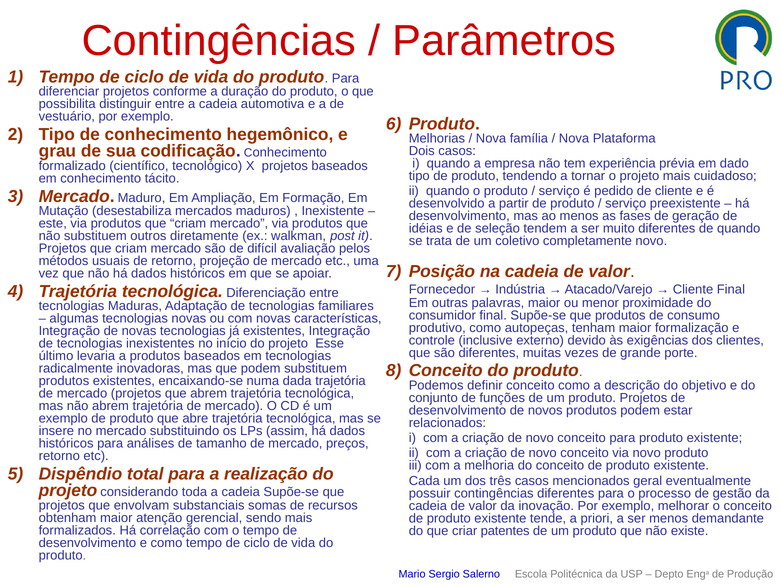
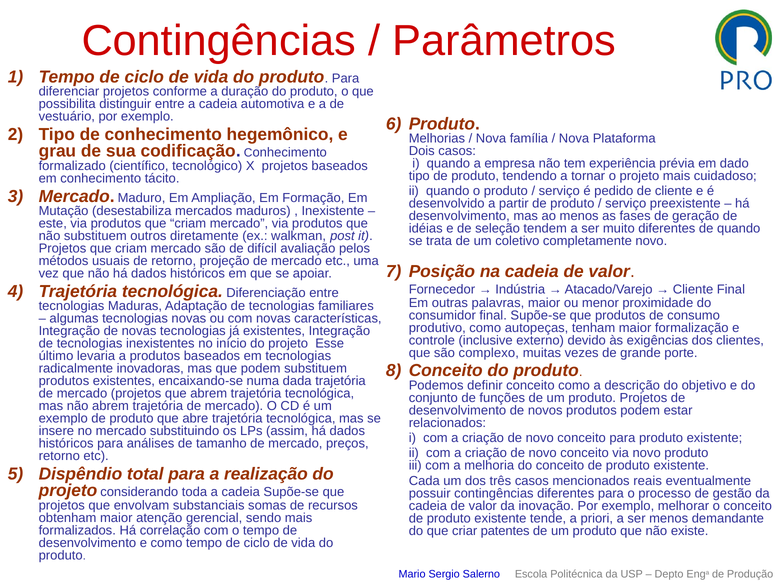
são diferentes: diferentes -> complexo (489, 353)
geral: geral -> reais (648, 481)
